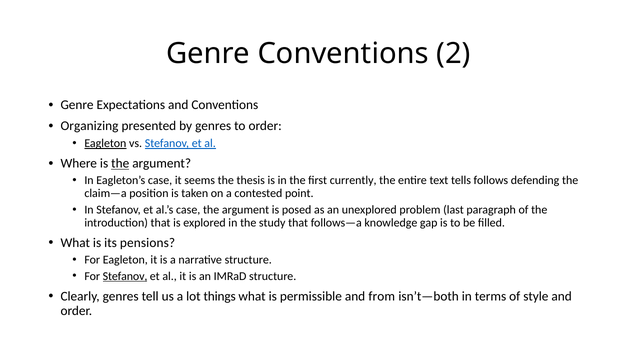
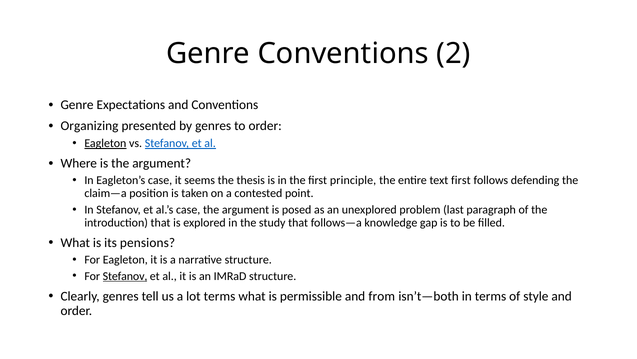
the underline: present -> none (120, 163)
currently: currently -> principle (353, 180)
text tells: tells -> first (461, 180)
lot things: things -> terms (220, 296)
